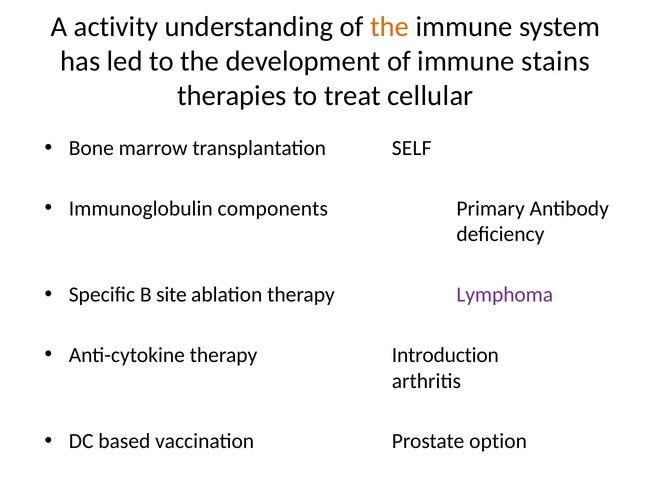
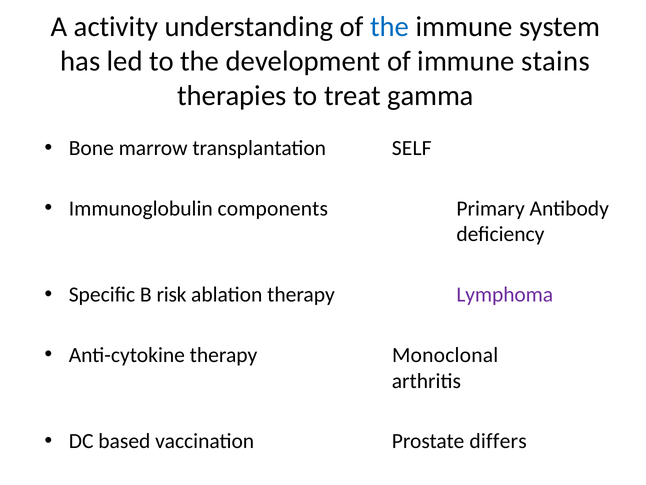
the colour: orange -> blue (390, 27)
cellular: cellular -> gamma (430, 96)
site: site -> risk (171, 294)
Introduction: Introduction -> Monoclonal (445, 355)
option: option -> differs (498, 441)
